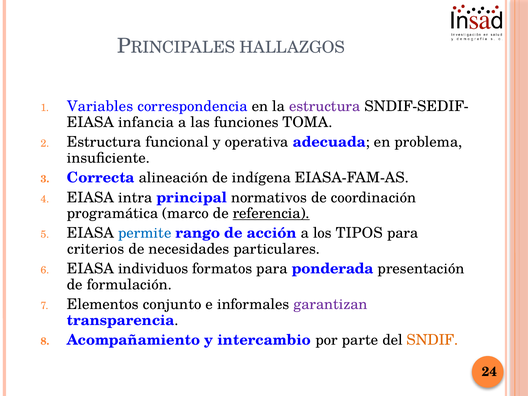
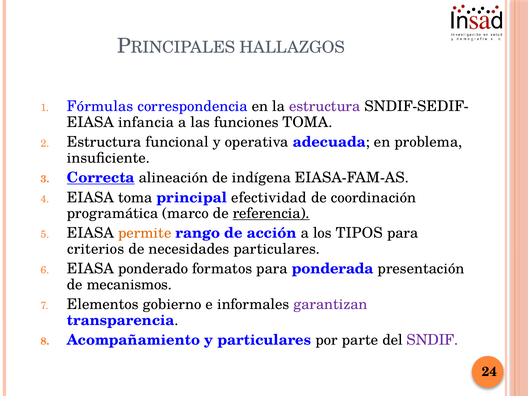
Variables: Variables -> Fórmulas (100, 106)
Correcta underline: none -> present (101, 178)
EIASA intra: intra -> toma (135, 198)
normativos: normativos -> efectividad (269, 198)
permite colour: blue -> orange (145, 233)
individuos: individuos -> ponderado (153, 269)
formulación: formulación -> mecanismos (129, 285)
conjunto: conjunto -> gobierno (172, 304)
y intercambio: intercambio -> particulares (264, 340)
SNDIF colour: orange -> purple (432, 340)
